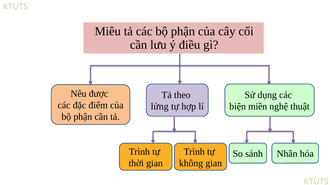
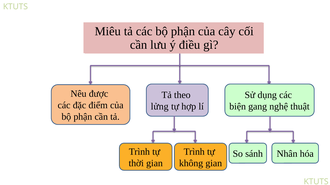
miền: miền -> gang (258, 107)
